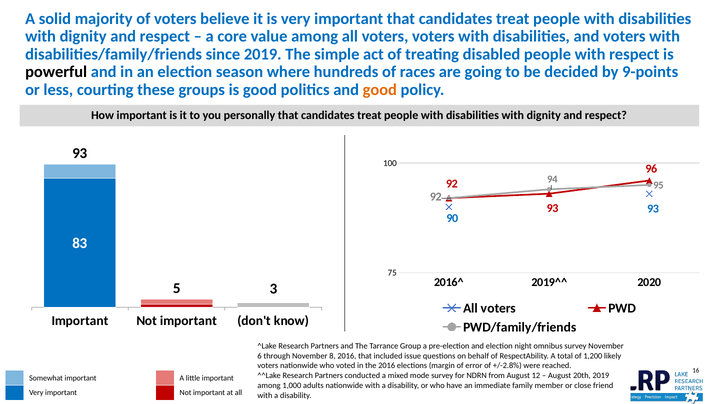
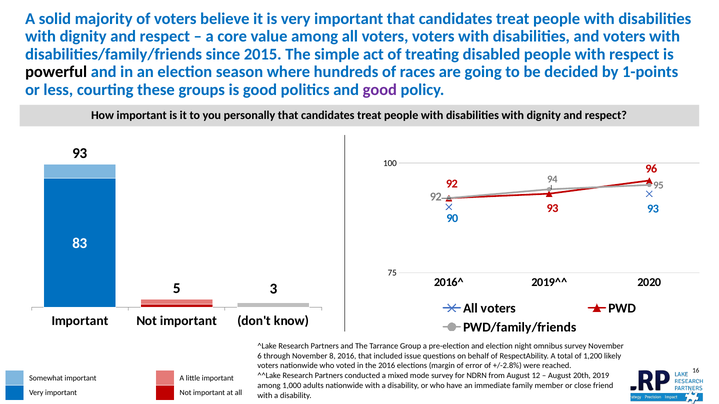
since 2019: 2019 -> 2015 (263, 54)
9-points: 9-points -> 1-points (650, 72)
good colour: orange -> purple (380, 90)
